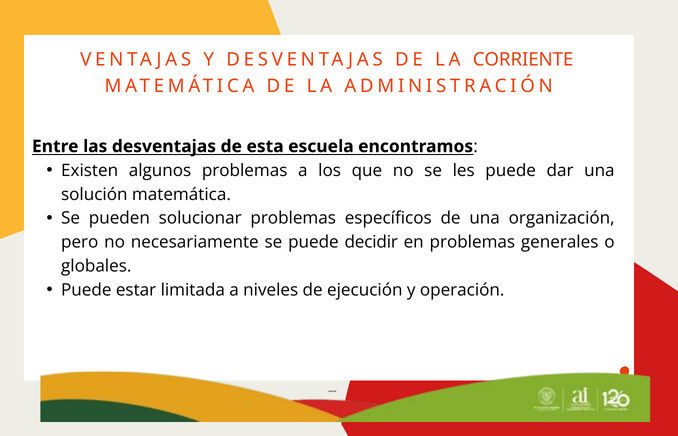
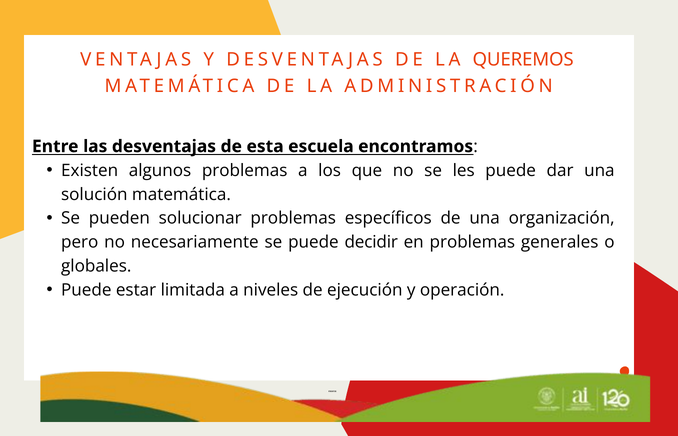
CORRIENTE: CORRIENTE -> QUEREMOS (523, 60)
